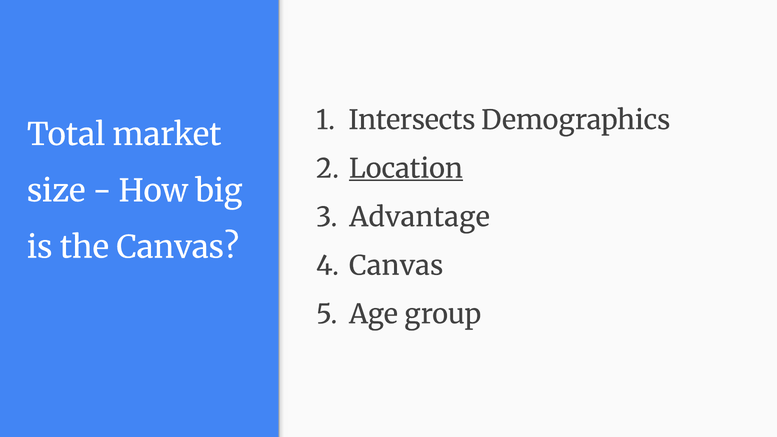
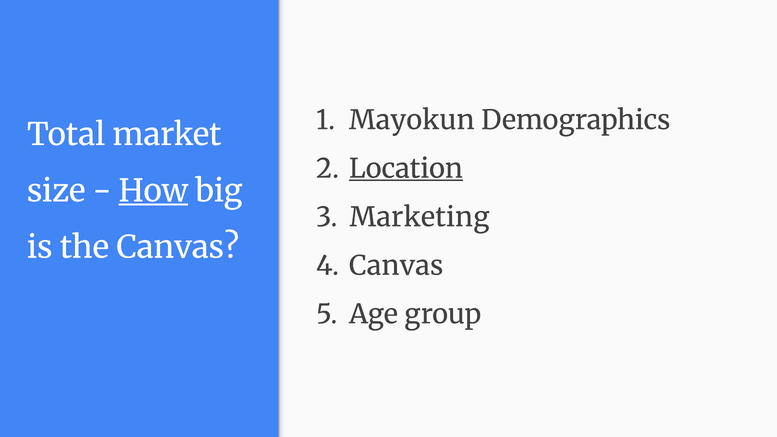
Intersects: Intersects -> Mayokun (412, 120)
How underline: none -> present (153, 191)
Advantage: Advantage -> Marketing (420, 217)
